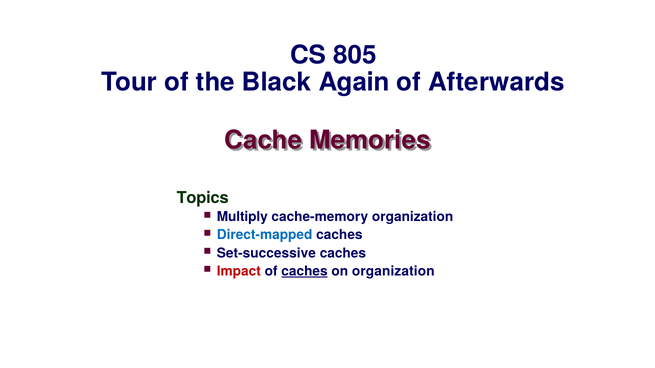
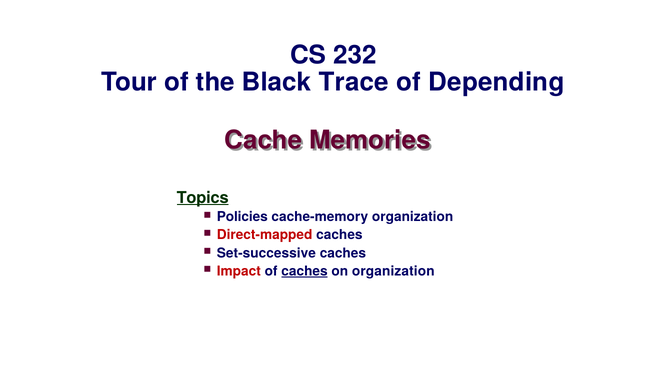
805: 805 -> 232 (355, 55)
Again: Again -> Trace (354, 82)
Afterwards: Afterwards -> Depending (496, 82)
Topics underline: none -> present (203, 198)
Multiply: Multiply -> Policies (242, 217)
Direct-mapped colour: blue -> red (265, 235)
